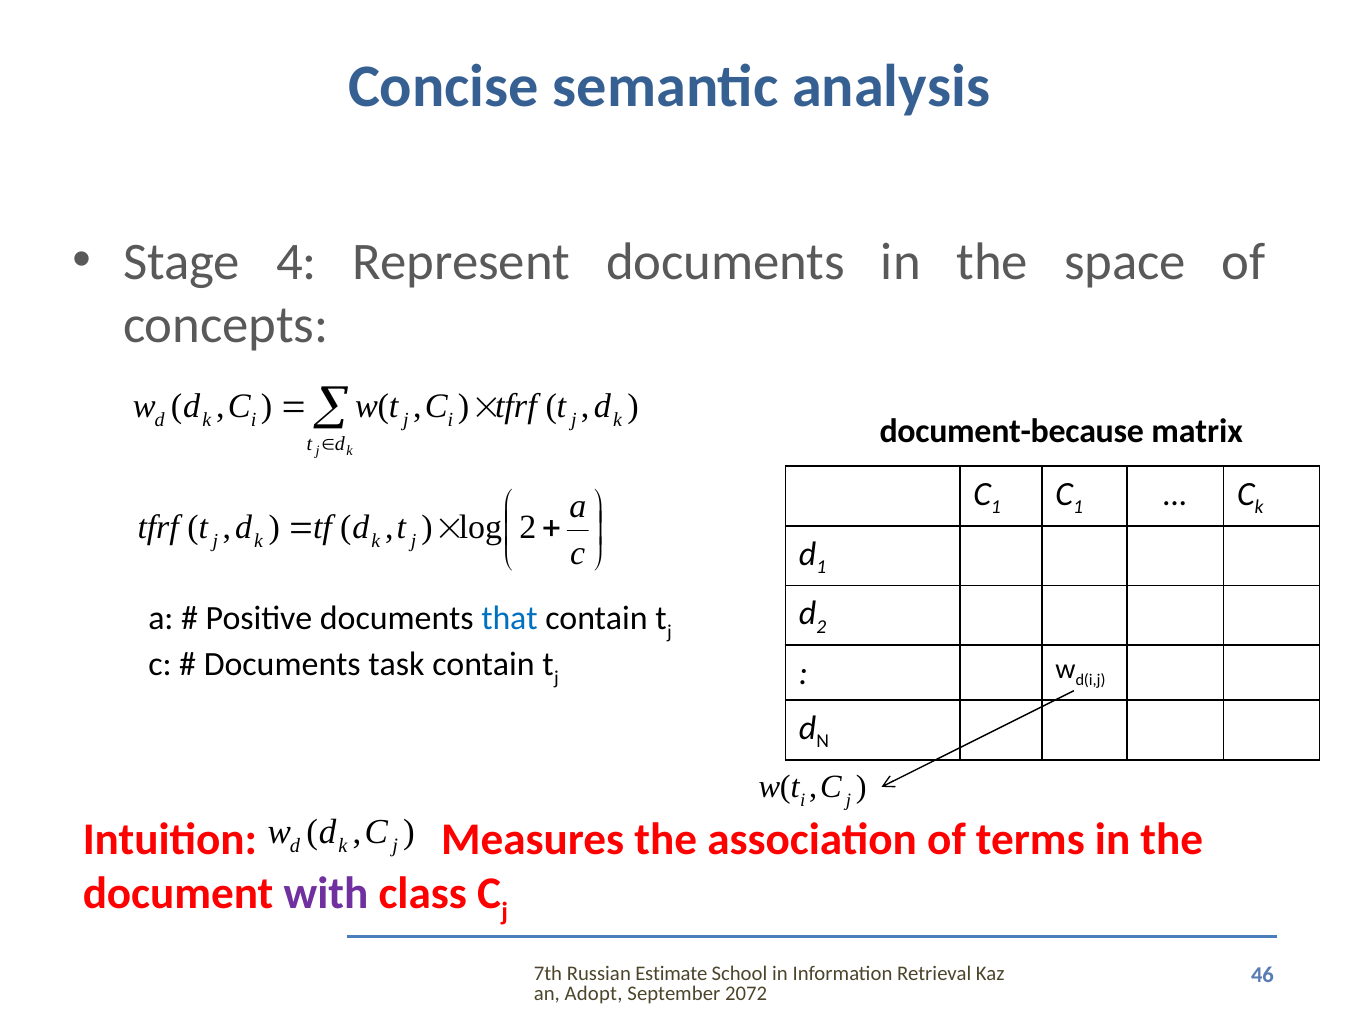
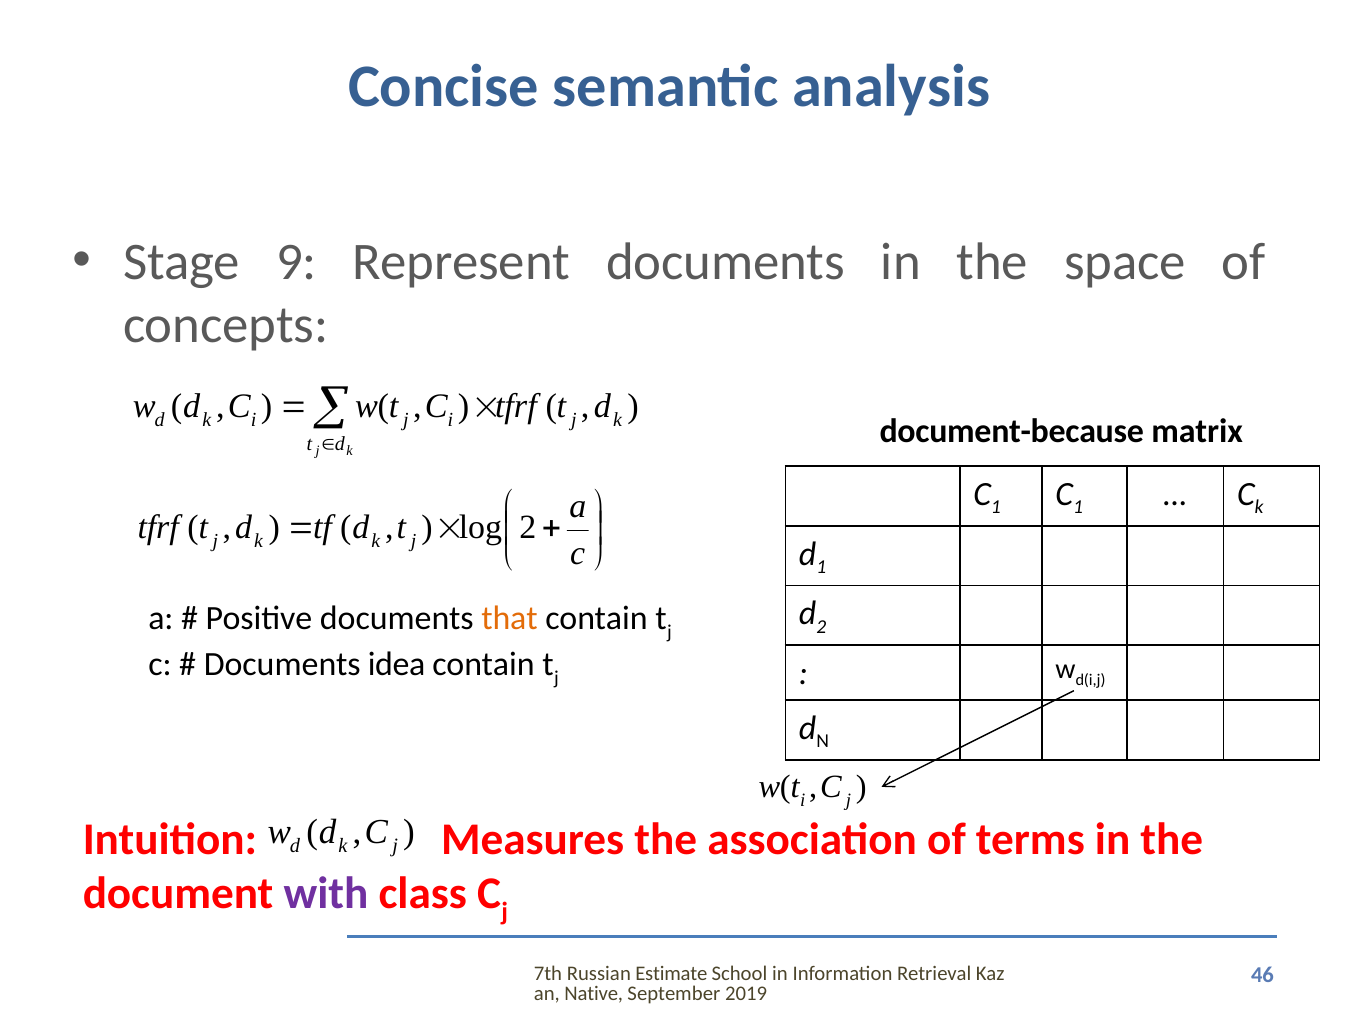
4: 4 -> 9 (297, 262)
that colour: blue -> orange (510, 618)
task: task -> idea (397, 665)
Adopt: Adopt -> Native (594, 994)
2072: 2072 -> 2019 (746, 994)
